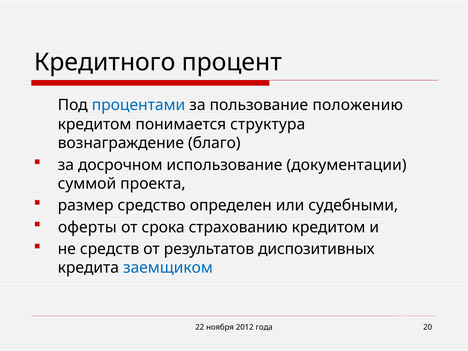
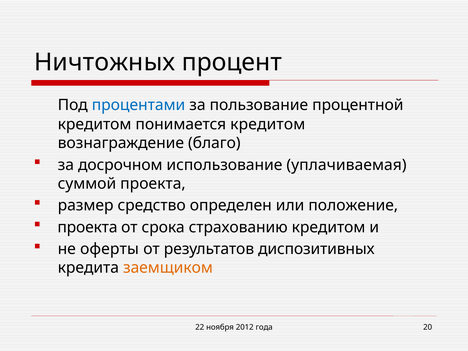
Кредитного: Кредитного -> Ничтожных (105, 62)
положению: положению -> процентной (358, 105)
понимается структура: структура -> кредитом (268, 124)
документации: документации -> уплачиваемая (347, 165)
судебными: судебными -> положение (353, 205)
оферты: оферты -> проекта (87, 227)
средств: средств -> оферты (110, 249)
заемщиком colour: blue -> orange (168, 268)
